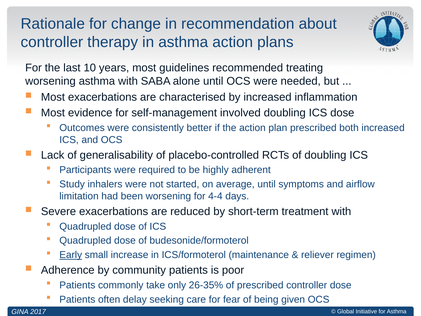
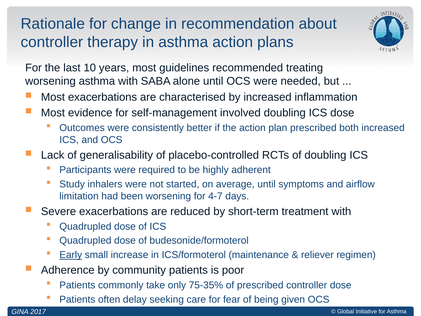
4-4: 4-4 -> 4-7 (215, 196)
26-35%: 26-35% -> 75-35% (206, 285)
